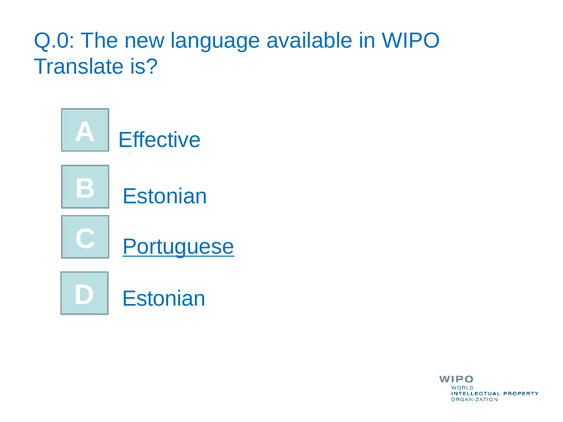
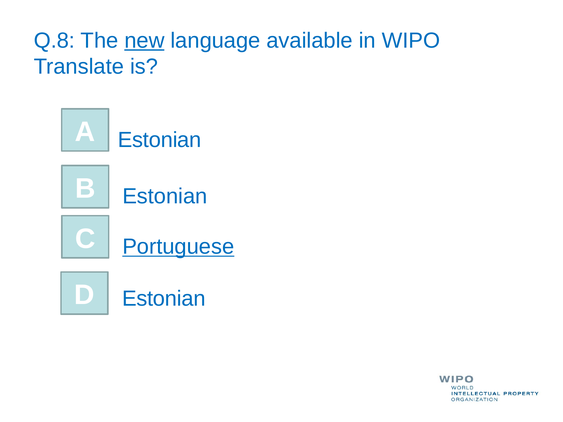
Q.0: Q.0 -> Q.8 (54, 40)
new underline: none -> present (144, 40)
Effective: Effective -> Estonian (160, 140)
